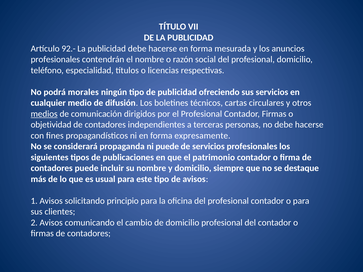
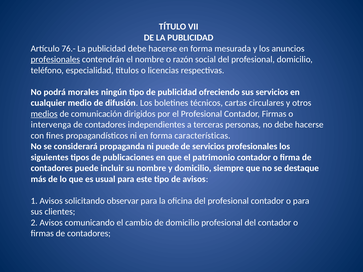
92.-: 92.- -> 76.- (69, 49)
profesionales underline: none -> present (55, 59)
objetividad: objetividad -> intervenga (51, 125)
expresamente: expresamente -> características (202, 136)
principio: principio -> observar (123, 201)
